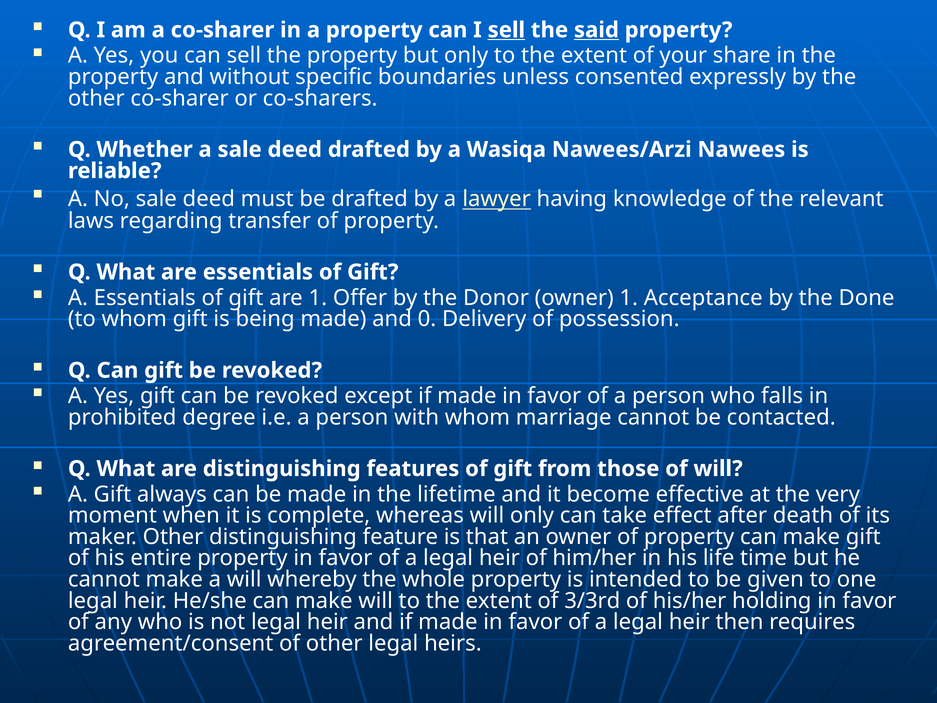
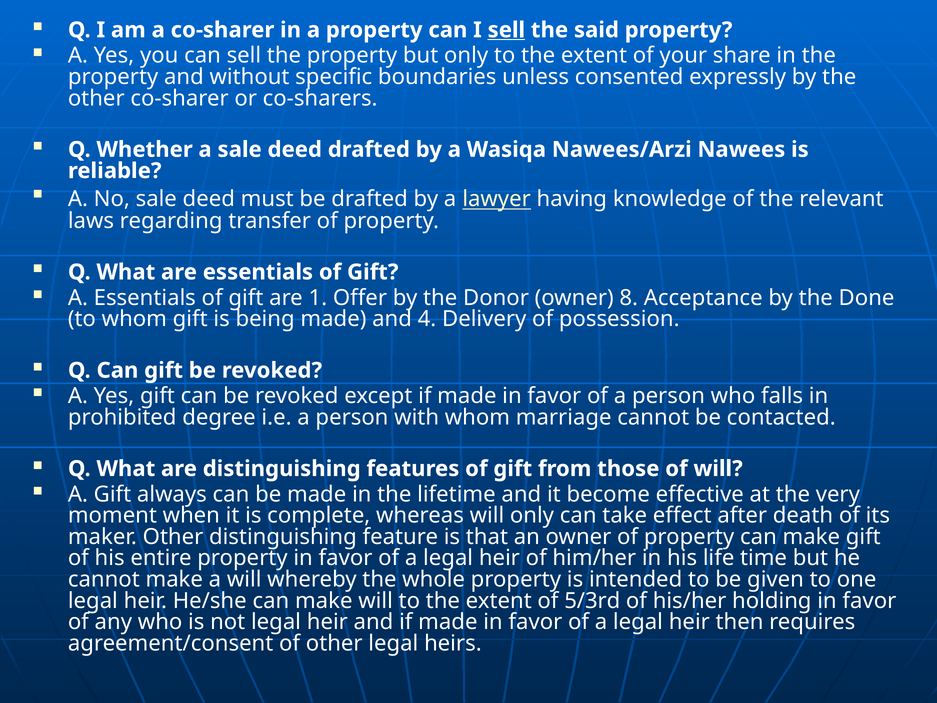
said underline: present -> none (596, 30)
owner 1: 1 -> 8 (629, 298)
0: 0 -> 4 (427, 319)
3/3rd: 3/3rd -> 5/3rd (592, 600)
